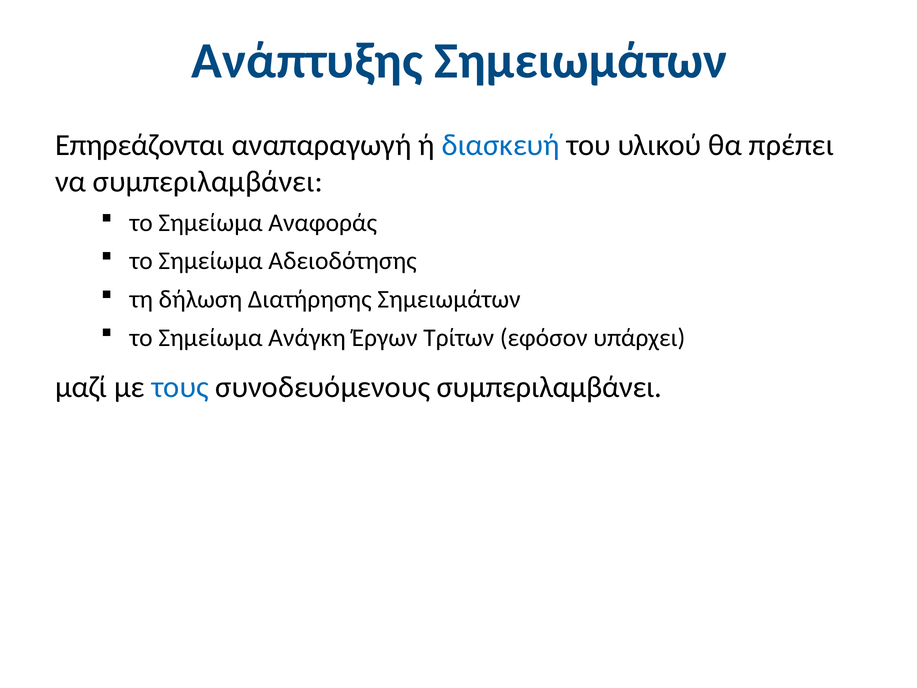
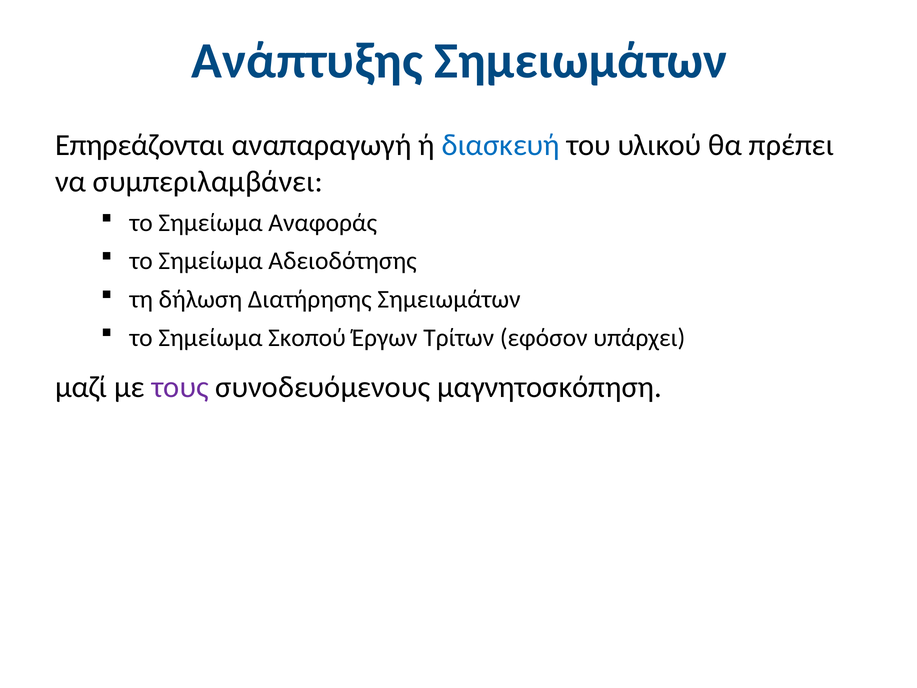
Ανάγκη: Ανάγκη -> Σκοπού (307, 338)
τους colour: blue -> purple (180, 387)
συνοδευόμενους συμπεριλαμβάνει: συμπεριλαμβάνει -> μαγνητοσκόπηση (549, 387)
